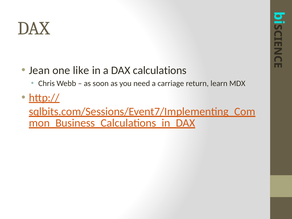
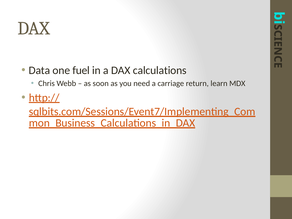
Jean: Jean -> Data (39, 70)
like: like -> fuel (81, 70)
